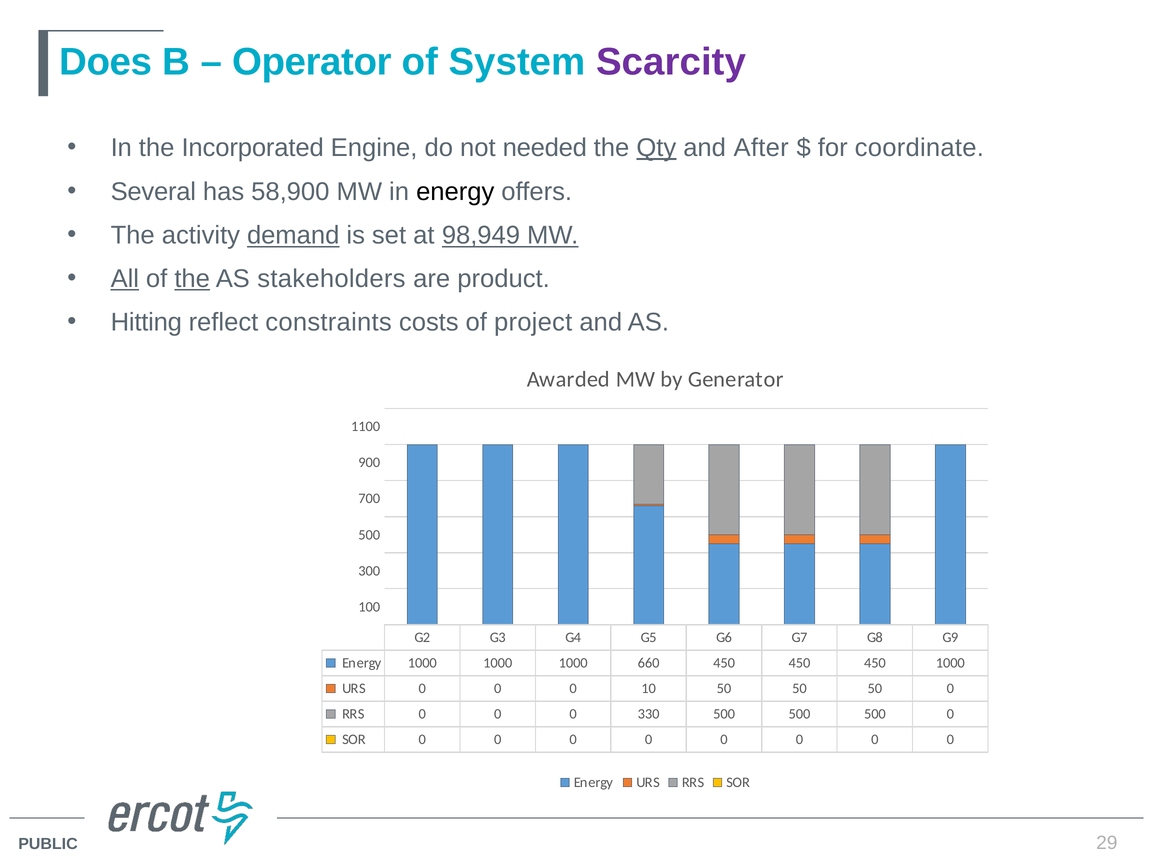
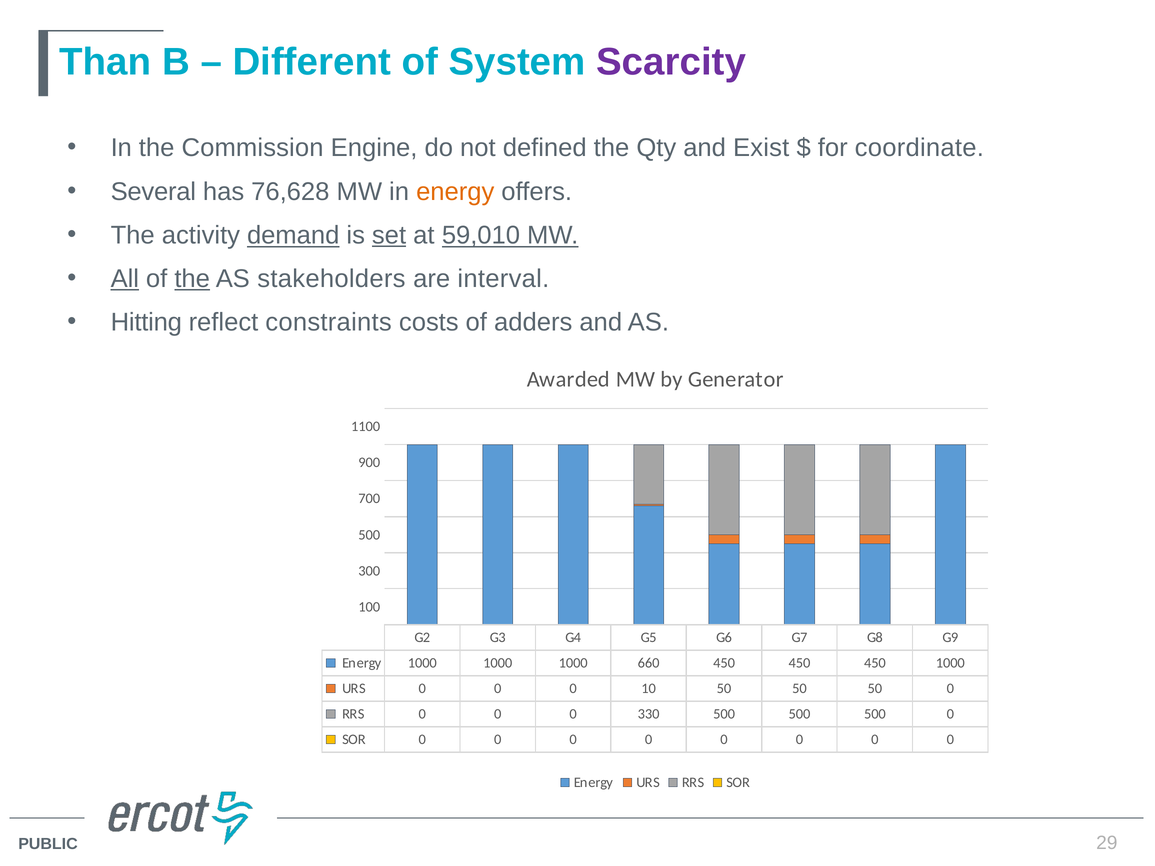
Does: Does -> Than (105, 62)
Operator: Operator -> Different (312, 62)
Incorporated: Incorporated -> Commission (253, 148)
needed: needed -> defined (545, 148)
Qty underline: present -> none (656, 148)
After: After -> Exist (761, 148)
58,900: 58,900 -> 76,628 (290, 192)
energy colour: black -> orange (455, 192)
set underline: none -> present (389, 235)
98,949: 98,949 -> 59,010 (481, 235)
product: product -> interval (503, 279)
project: project -> adders (533, 322)
